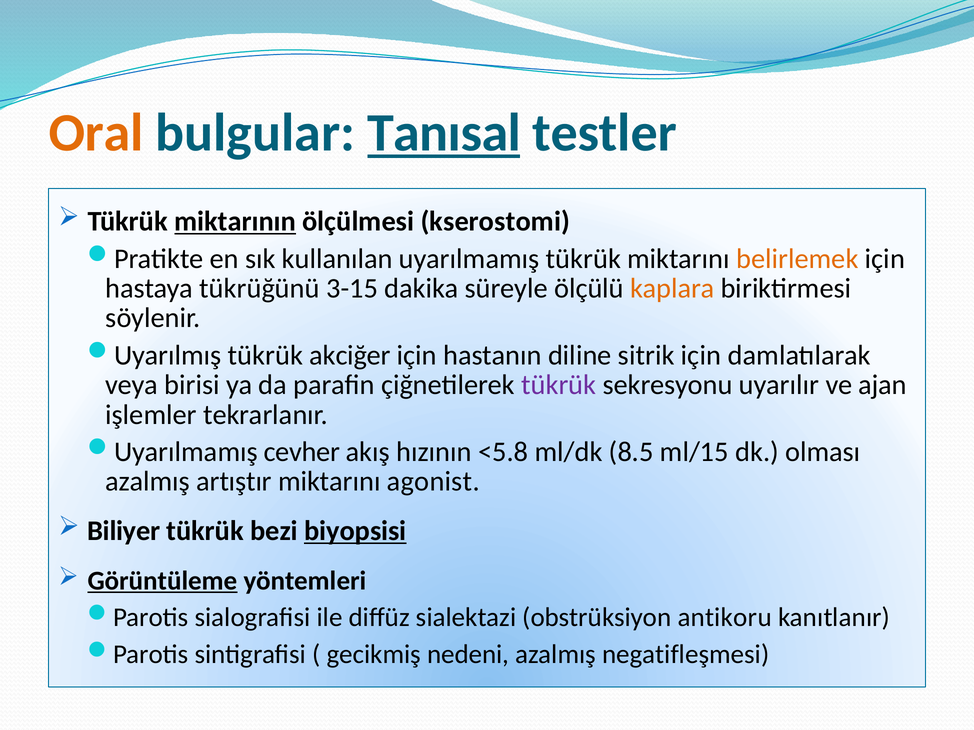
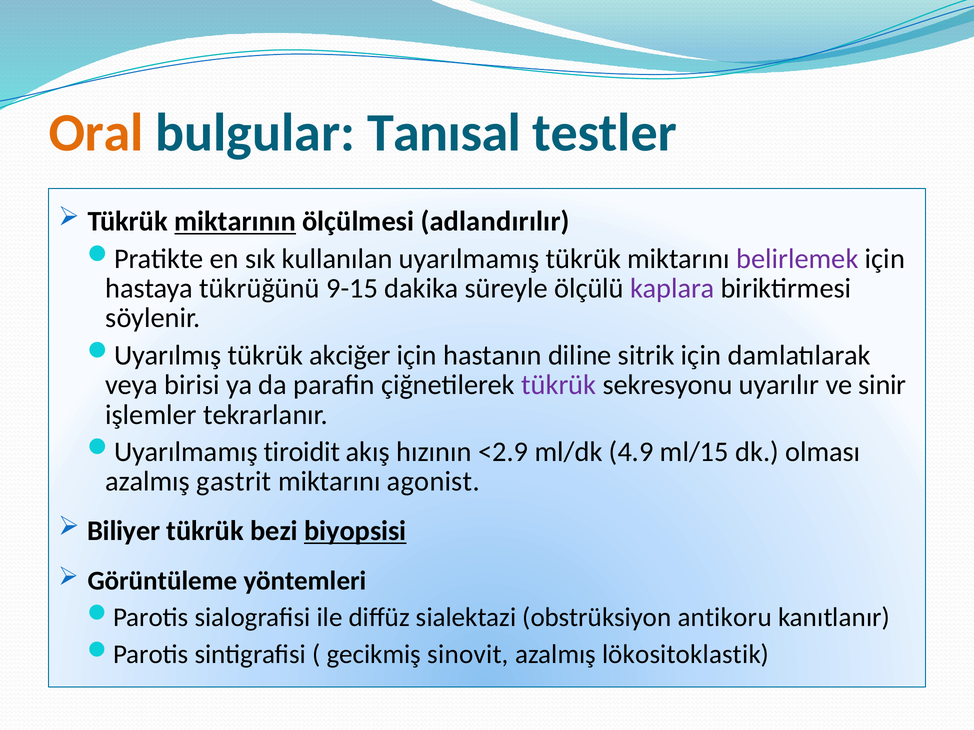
Tanısal underline: present -> none (444, 133)
kserostomi: kserostomi -> adlandırılır (495, 222)
belirlemek colour: orange -> purple (797, 259)
3-15: 3-15 -> 9-15 (352, 289)
kaplara colour: orange -> purple (672, 289)
ajan: ajan -> sinir (882, 385)
cevher: cevher -> tiroidit (302, 452)
<5.8: <5.8 -> <2.9 (503, 452)
8.5: 8.5 -> 4.9 (631, 452)
artıştır: artıştır -> gastrit (234, 482)
Görüntüleme underline: present -> none (163, 581)
nedeni: nedeni -> sinovit (468, 655)
negatifleşmesi: negatifleşmesi -> lökositoklastik (686, 655)
